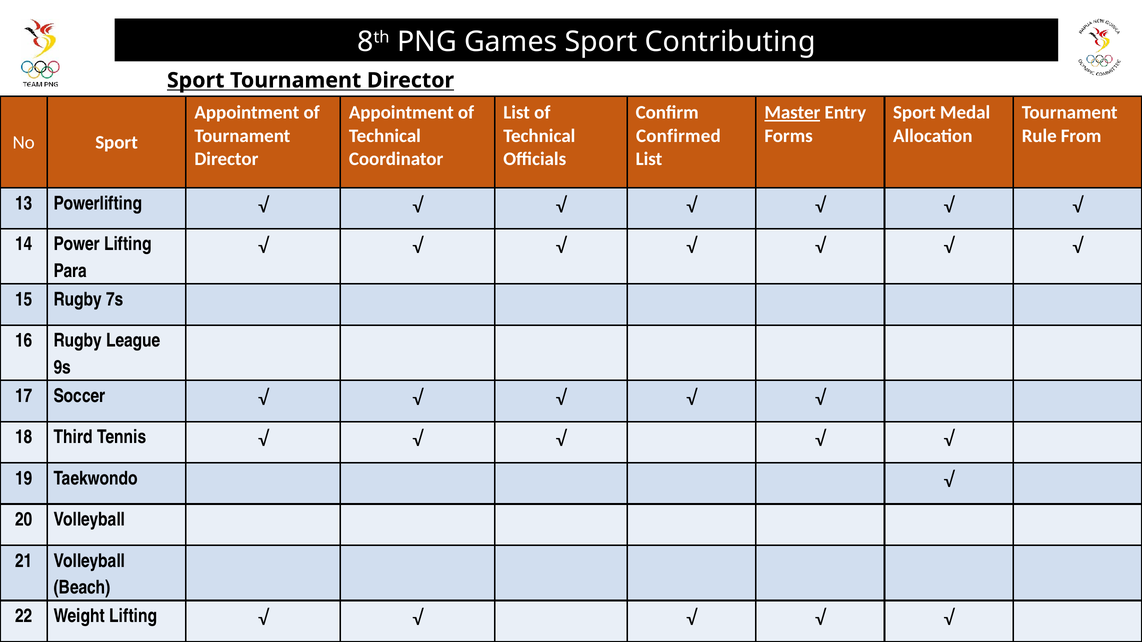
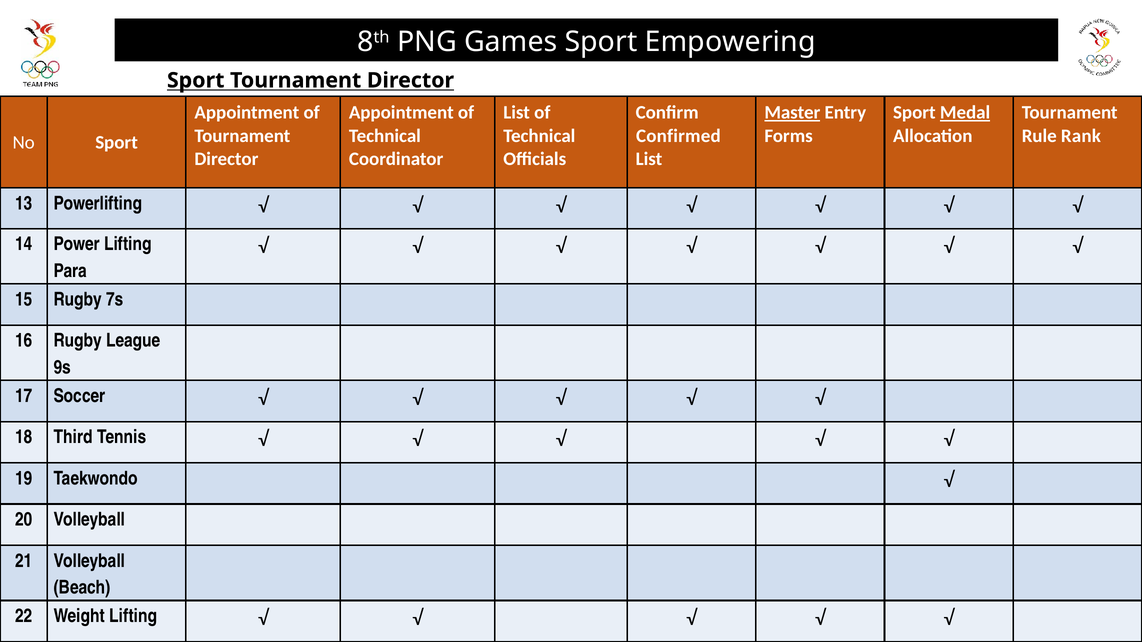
Contributing: Contributing -> Empowering (730, 42)
Medal underline: none -> present (965, 113)
From: From -> Rank (1081, 136)
